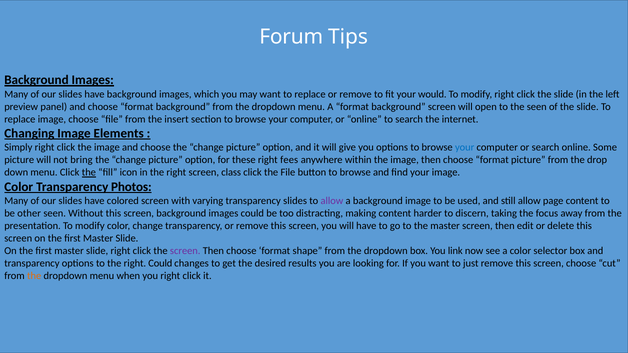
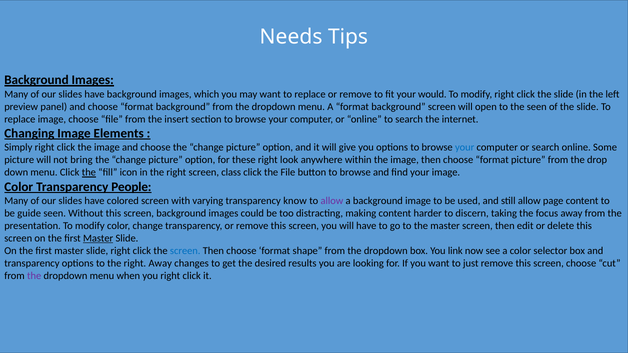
Forum: Forum -> Needs (291, 37)
fees: fees -> look (289, 160)
Photos: Photos -> People (131, 187)
transparency slides: slides -> know (295, 201)
other: other -> guide (29, 213)
Master underline: none -> present (98, 239)
screen colour: purple -> blue (185, 251)
right Could: Could -> Away (160, 264)
the colour: orange -> purple (34, 276)
